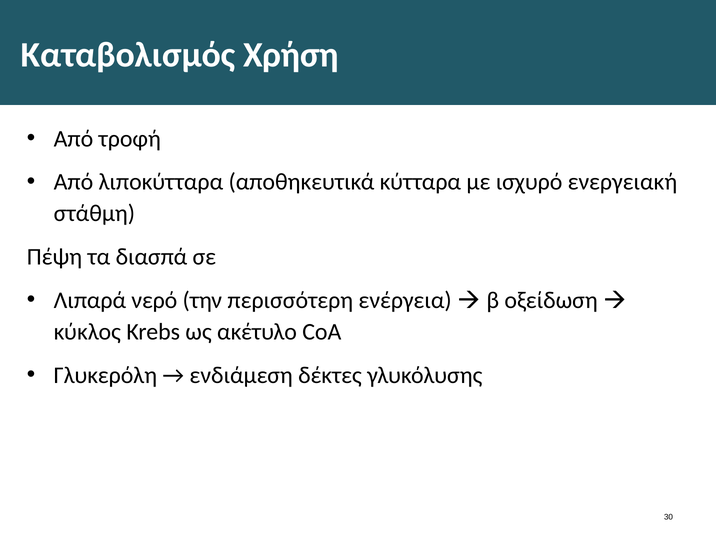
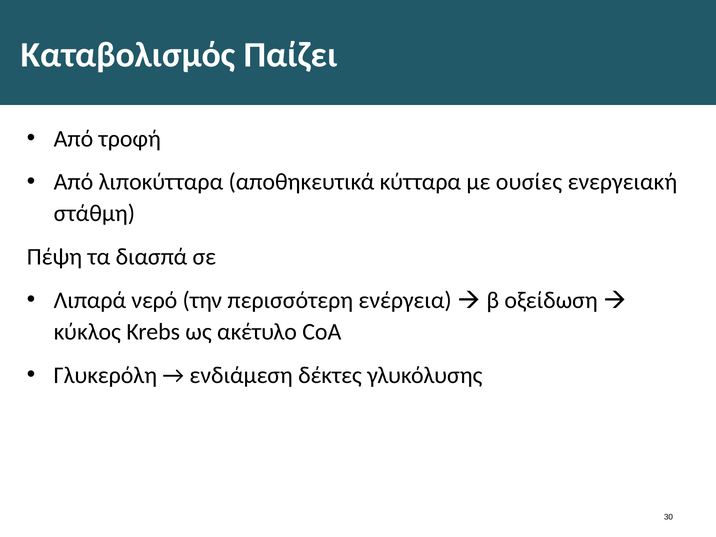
Χρήση: Χρήση -> Παίζει (291, 55)
ισχυρό: ισχυρό -> ουσίες (529, 182)
